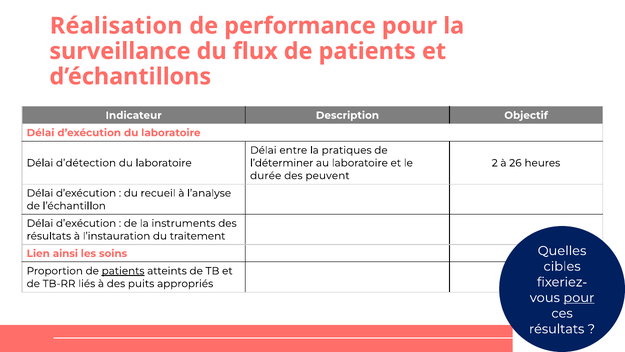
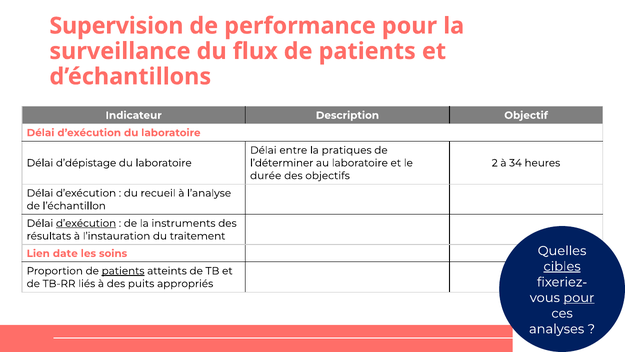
Réalisation: Réalisation -> Supervision (116, 26)
d’détection: d’détection -> d’dépistage (86, 163)
26: 26 -> 34 (516, 163)
peuvent: peuvent -> objectifs (328, 176)
d’exécution underline: none -> present (86, 223)
ainsi: ainsi -> date (65, 253)
cibles underline: none -> present (562, 266)
résultats: résultats -> analyses (557, 329)
